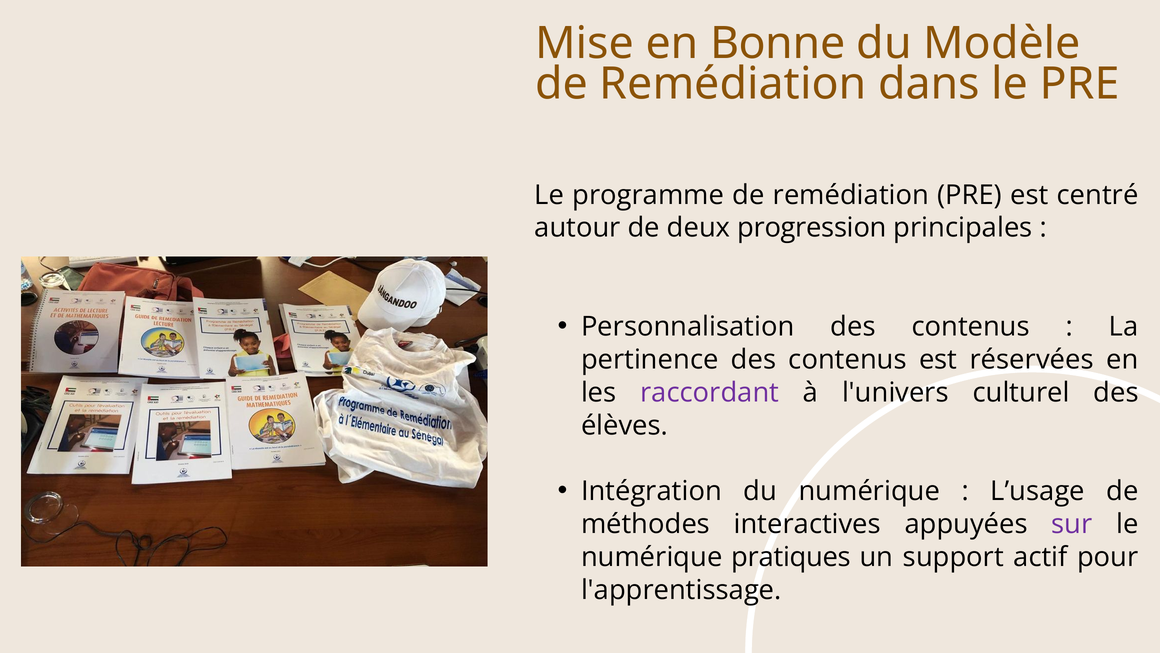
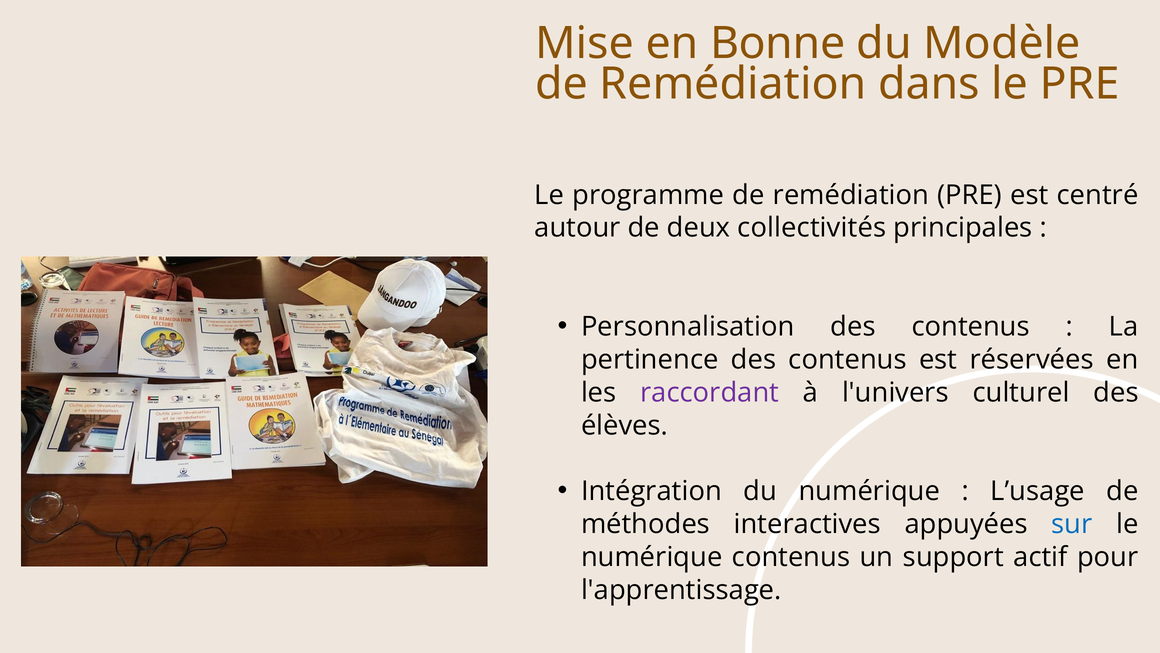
progression: progression -> collectivités (812, 228)
sur colour: purple -> blue (1072, 524)
numérique pratiques: pratiques -> contenus (791, 557)
